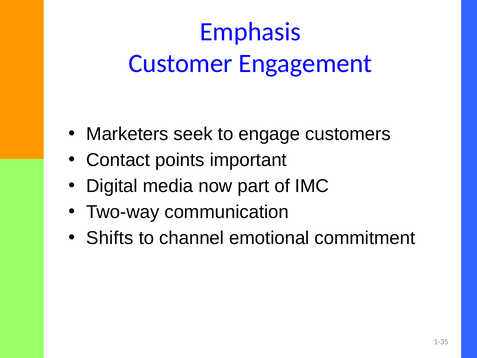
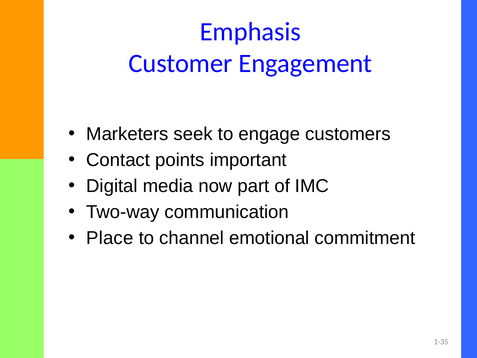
Shifts: Shifts -> Place (110, 238)
